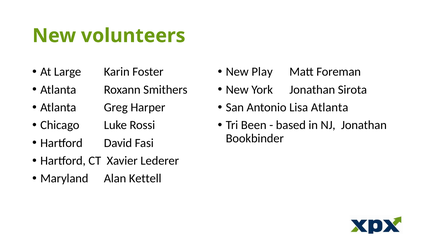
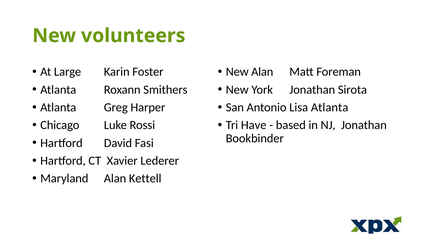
New Play: Play -> Alan (262, 72)
Been: Been -> Have (254, 125)
